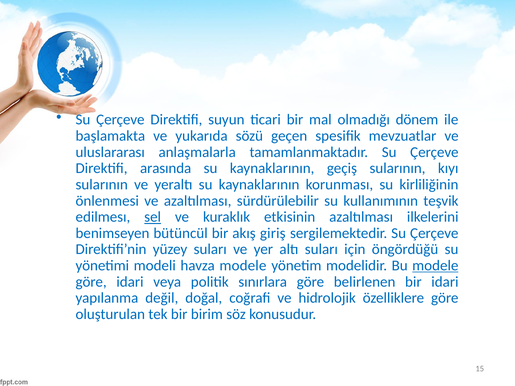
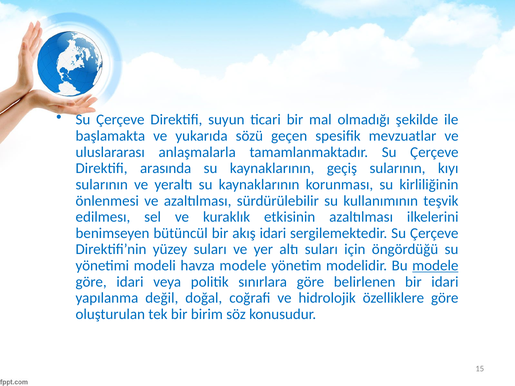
dönem: dönem -> şekilde (417, 120)
sel underline: present -> none (153, 217)
akış giriş: giriş -> idari (273, 233)
